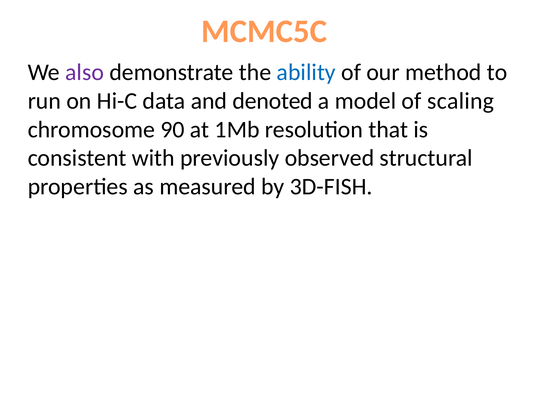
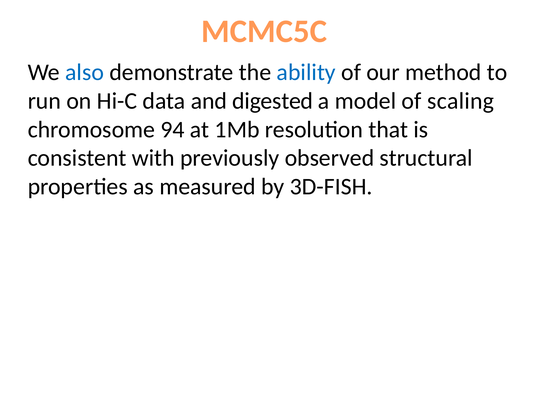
also colour: purple -> blue (85, 72)
denoted: denoted -> digested (273, 101)
90: 90 -> 94 (173, 129)
